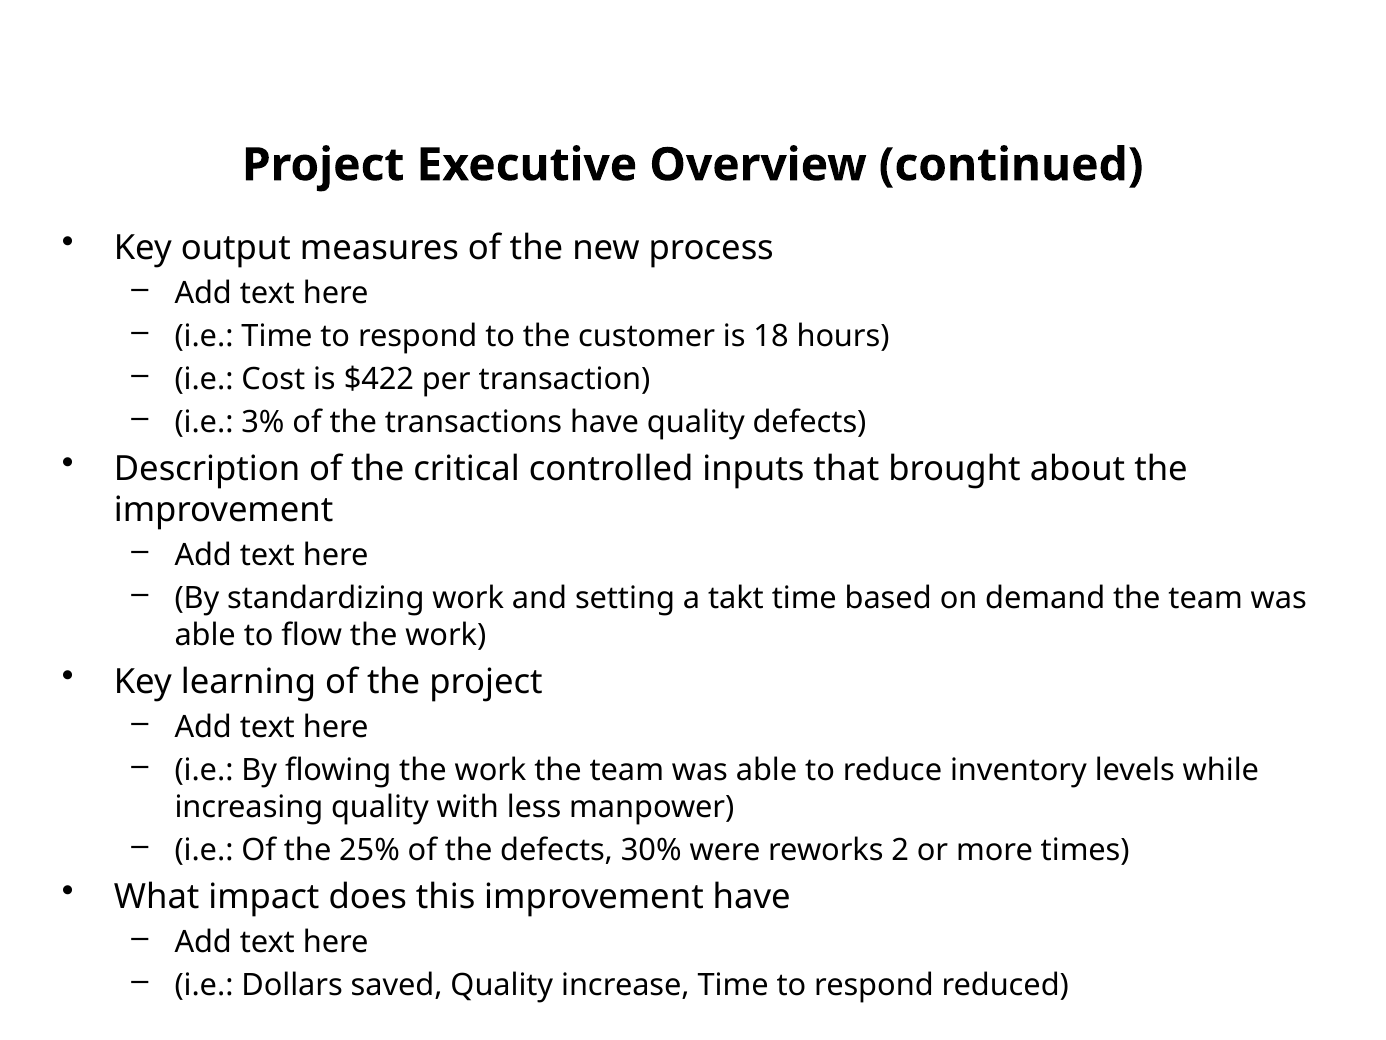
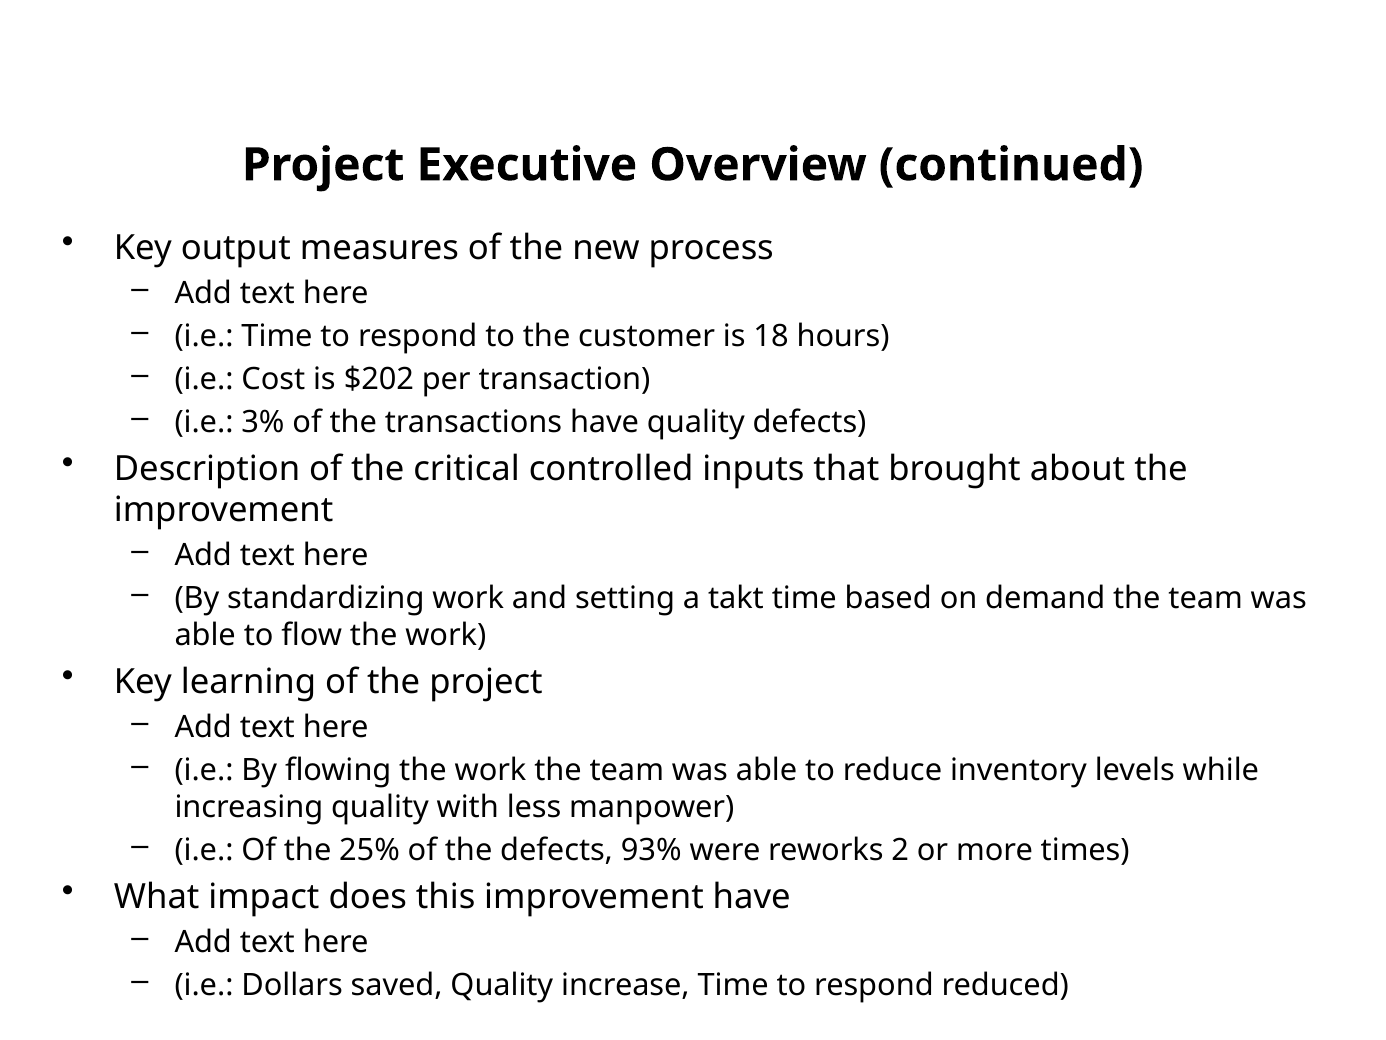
$422: $422 -> $202 (379, 379)
30%: 30% -> 93% (651, 850)
